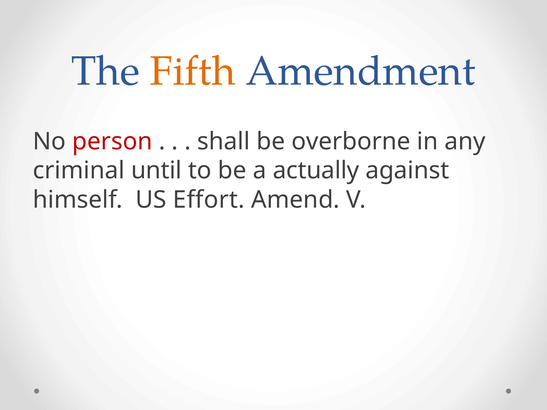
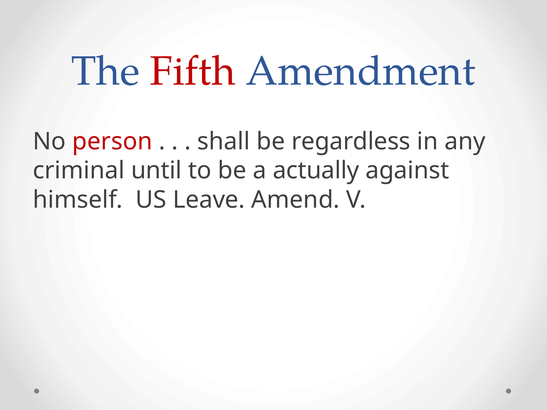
Fifth colour: orange -> red (193, 71)
overborne: overborne -> regardless (351, 142)
Effort: Effort -> Leave (209, 200)
